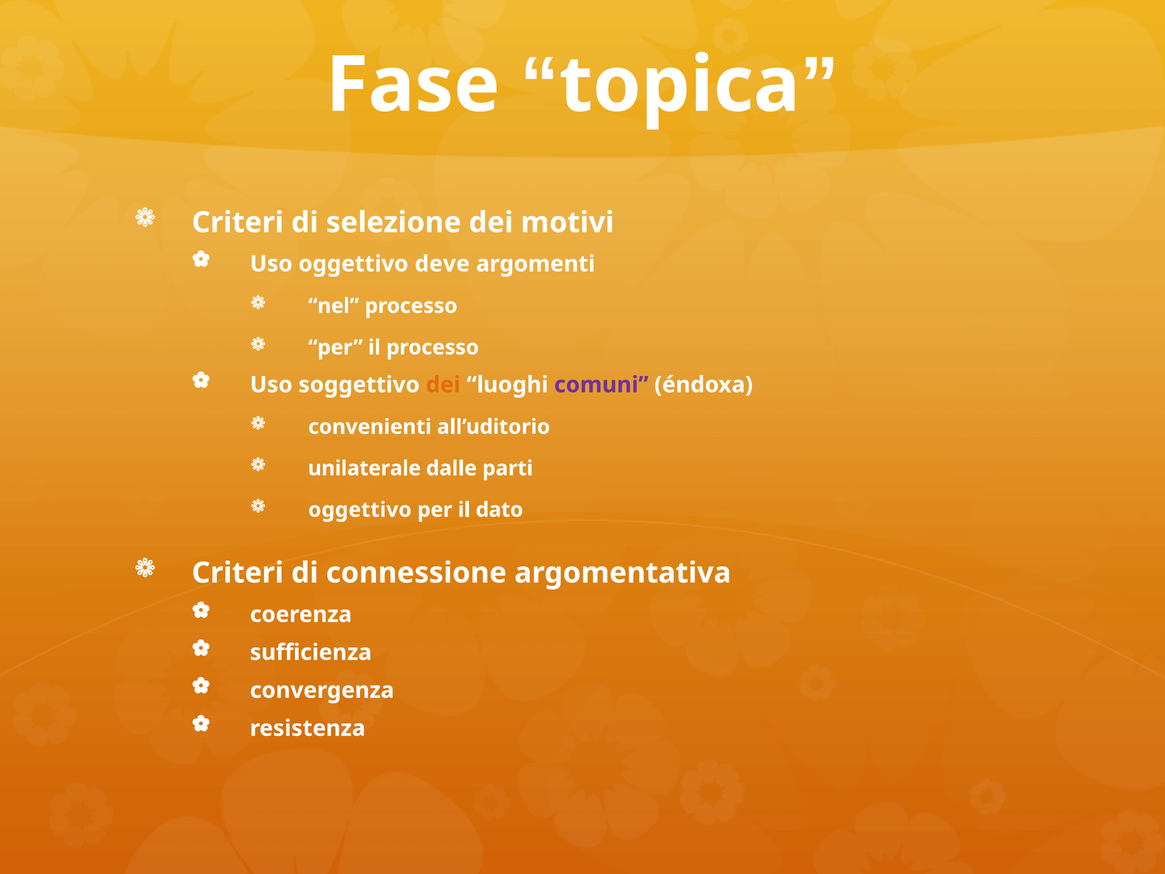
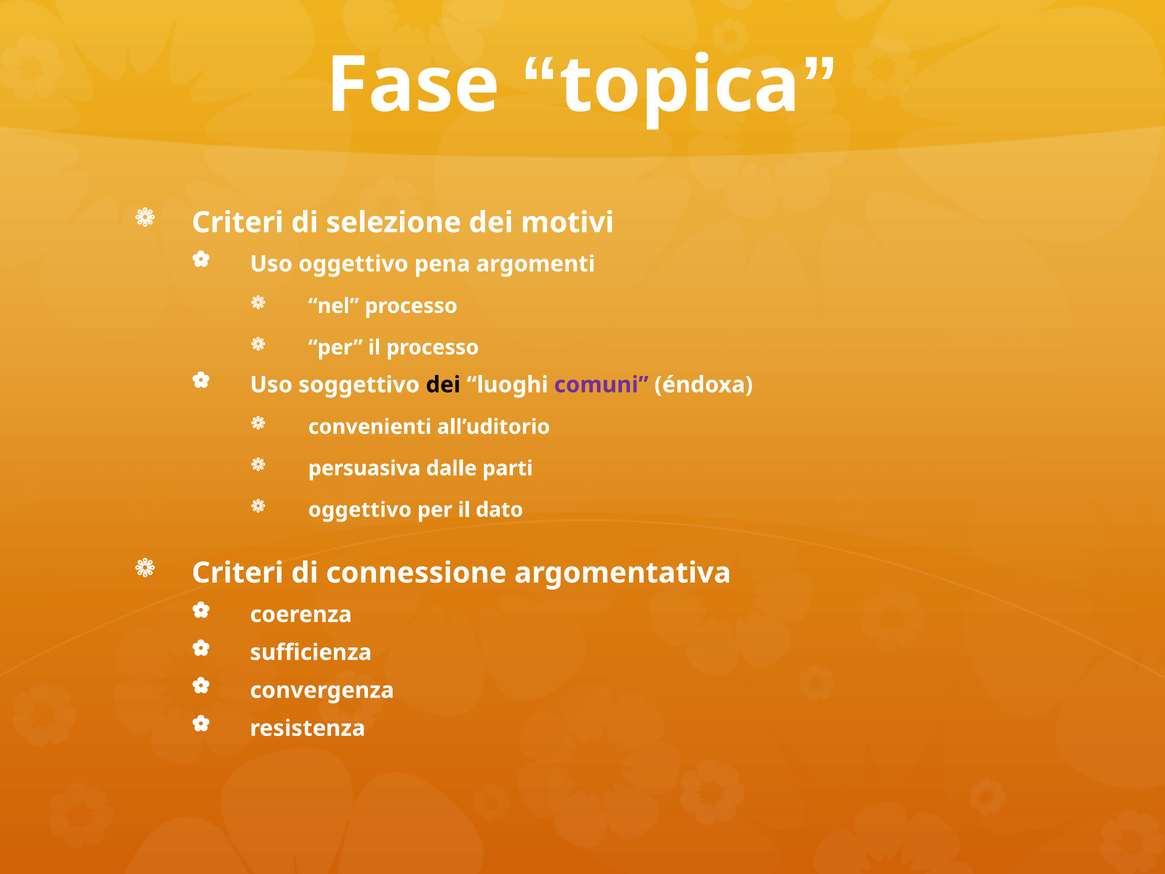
deve: deve -> pena (442, 264)
dei colour: orange -> black (443, 385)
unilaterale: unilaterale -> persuasiva (364, 468)
